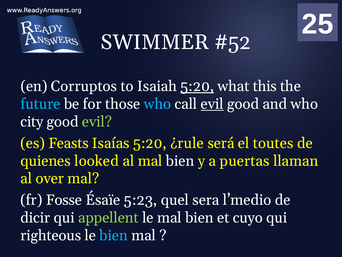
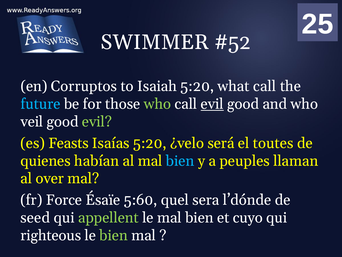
5:20 underline: present -> none (197, 86)
what this: this -> call (265, 86)
who colour: light blue -> light green (157, 104)
city: city -> veil (32, 122)
¿rule: ¿rule -> ¿velo (187, 143)
looked: looked -> habían (97, 161)
bien colour: white -> light blue (180, 161)
puertas: puertas -> peuples (245, 161)
Fosse: Fosse -> Force (64, 200)
5:23: 5:23 -> 5:60 (141, 200)
l’medio: l’medio -> l’dónde (247, 200)
dicir: dicir -> seed (35, 217)
bien colour: light blue -> light green (114, 235)
